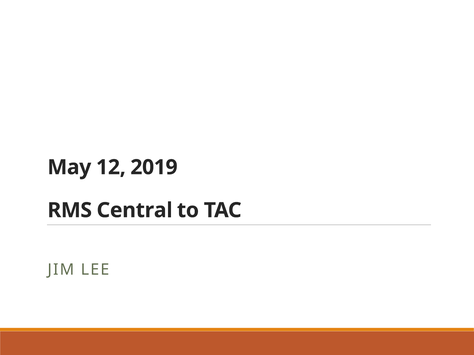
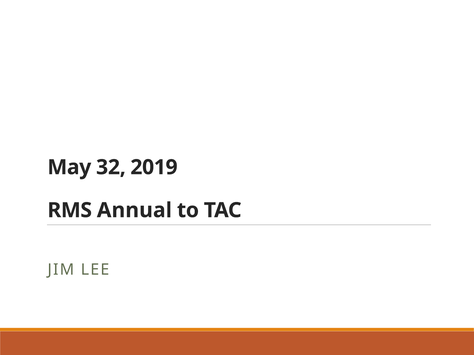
12: 12 -> 32 (111, 168)
Central: Central -> Annual (134, 211)
